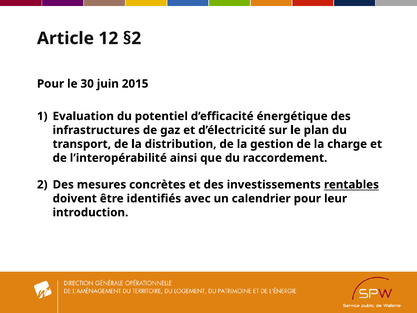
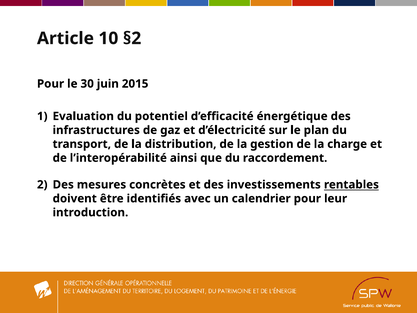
12: 12 -> 10 (108, 38)
